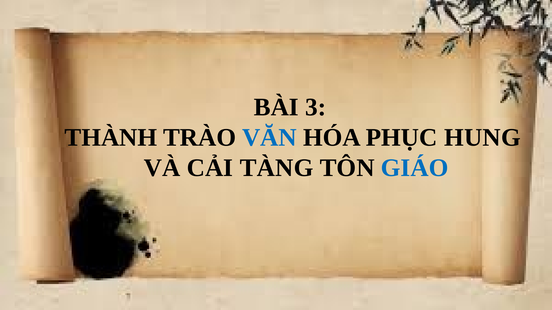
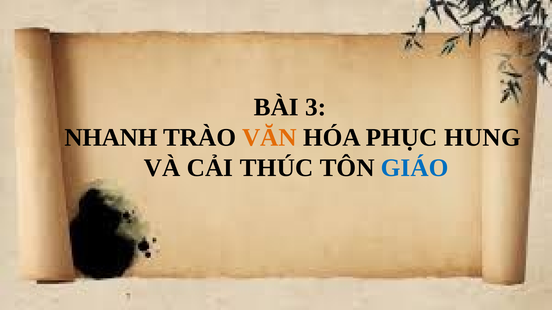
THÀNH: THÀNH -> NHANH (111, 138)
VĂN colour: blue -> orange (269, 138)
TÀNG: TÀNG -> THÚC (277, 168)
